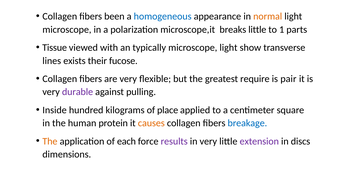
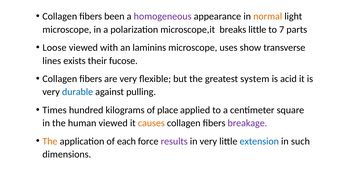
homogeneous colour: blue -> purple (163, 16)
1: 1 -> 7 (282, 30)
Tissue: Tissue -> Loose (55, 48)
typically: typically -> laminins (149, 48)
microscope light: light -> uses (229, 48)
require: require -> system (255, 79)
pair: pair -> acid (288, 79)
durable colour: purple -> blue (78, 92)
Inside: Inside -> Times (55, 110)
human protein: protein -> viewed (113, 123)
breakage colour: blue -> purple (247, 123)
extension colour: purple -> blue (259, 142)
discs: discs -> such (300, 142)
